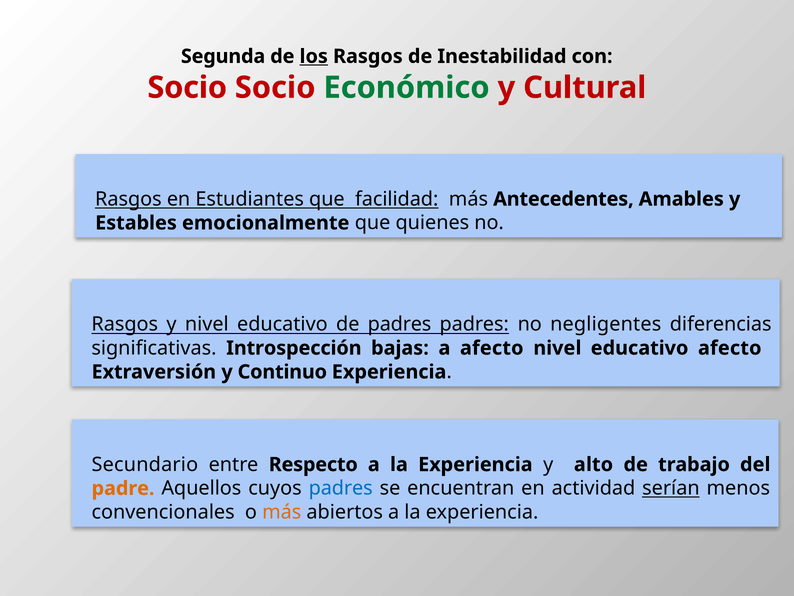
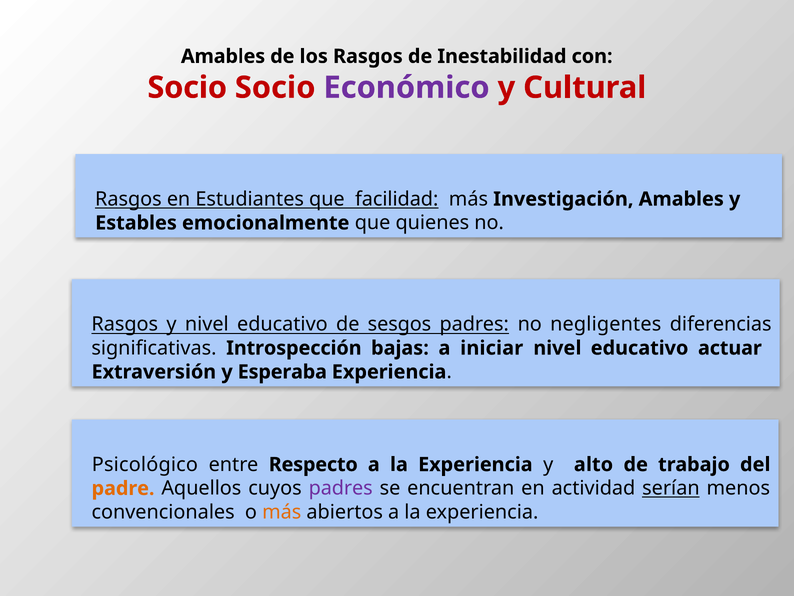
Segunda: Segunda -> Amables (223, 56)
los underline: present -> none (314, 56)
Económico colour: green -> purple (407, 88)
Antecedentes: Antecedentes -> Investigación (563, 199)
de padres: padres -> sesgos (399, 324)
a afecto: afecto -> iniciar (492, 348)
educativo afecto: afecto -> actuar (730, 348)
Continuo: Continuo -> Esperaba (282, 372)
Secundario: Secundario -> Psicológico (145, 464)
padres colour: blue -> purple (341, 488)
